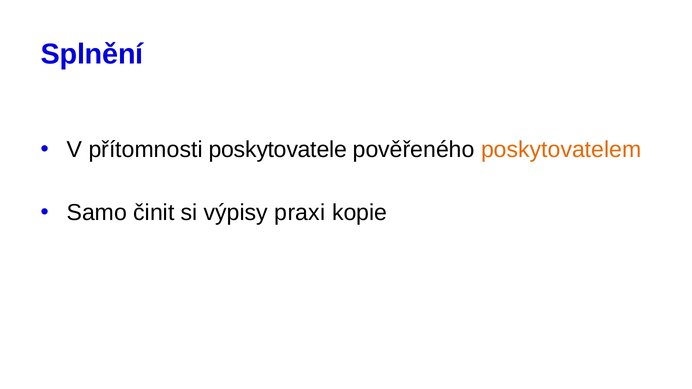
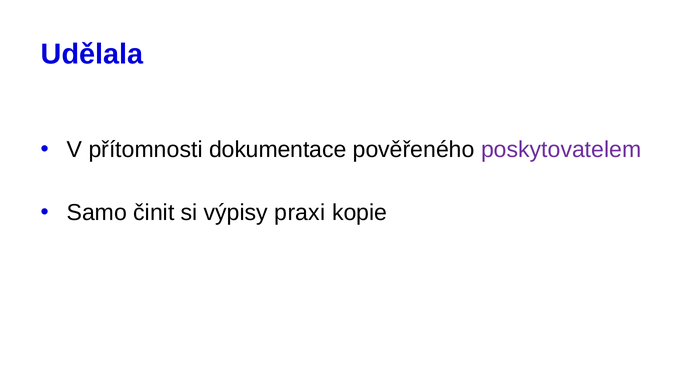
Splnění: Splnění -> Udělala (92, 54)
poskytovatele: poskytovatele -> dokumentace (278, 150)
poskytovatelem colour: orange -> purple (561, 150)
